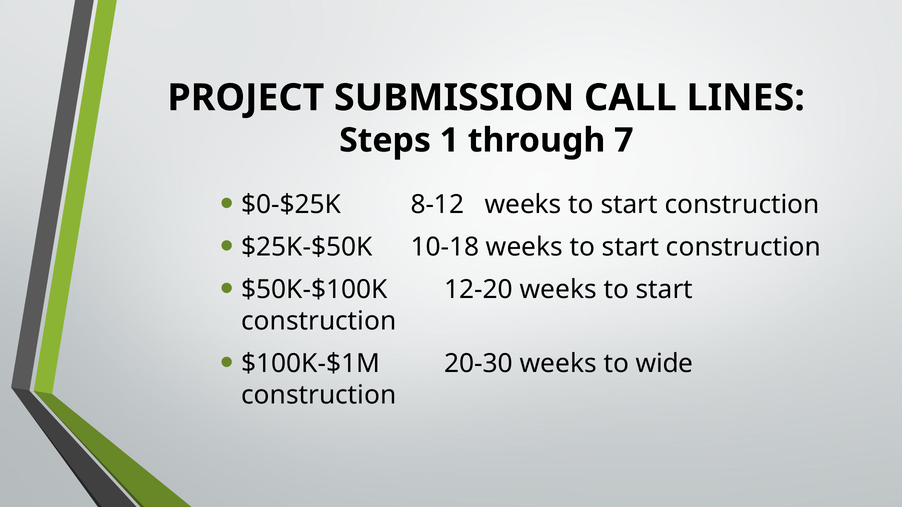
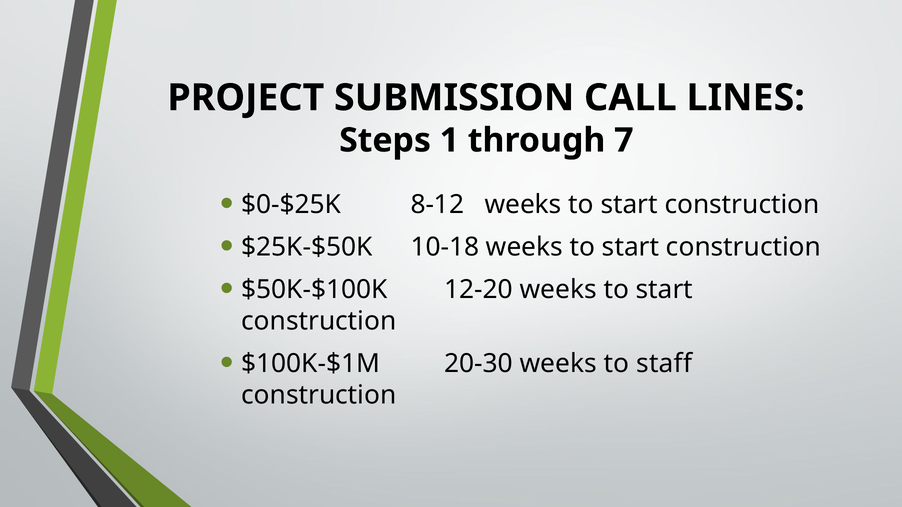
wide: wide -> staff (664, 364)
